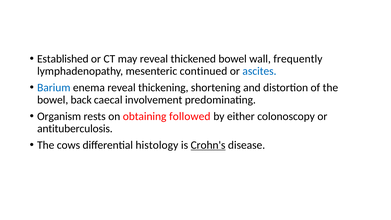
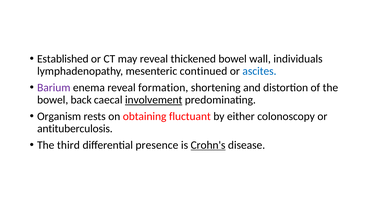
frequently: frequently -> individuals (298, 59)
Barium colour: blue -> purple (54, 88)
thickening: thickening -> formation (163, 88)
involvement underline: none -> present (154, 100)
followed: followed -> fluctuant (190, 116)
cows: cows -> third (68, 145)
histology: histology -> presence (157, 145)
